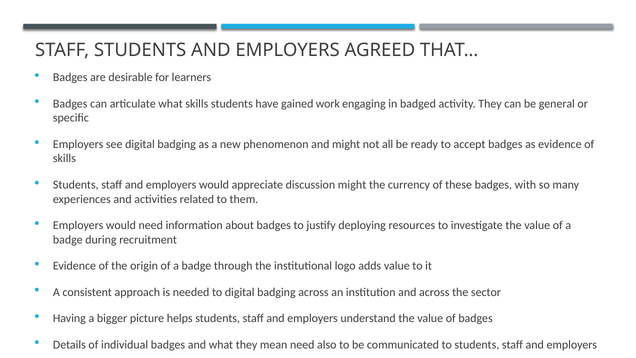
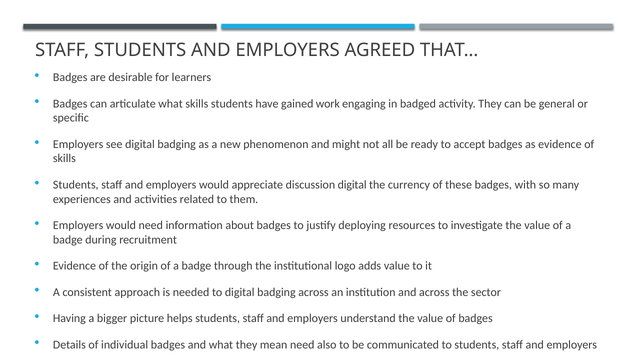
discussion might: might -> digital (352, 185)
